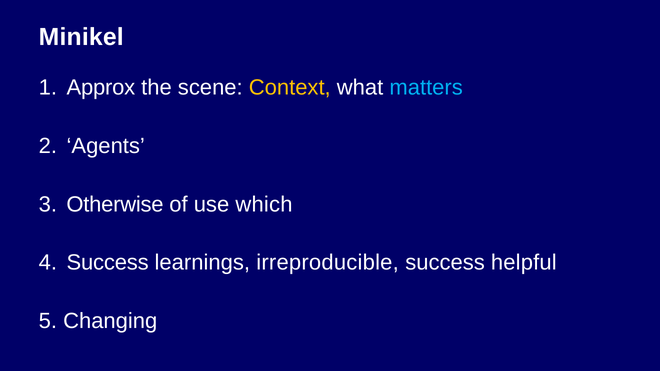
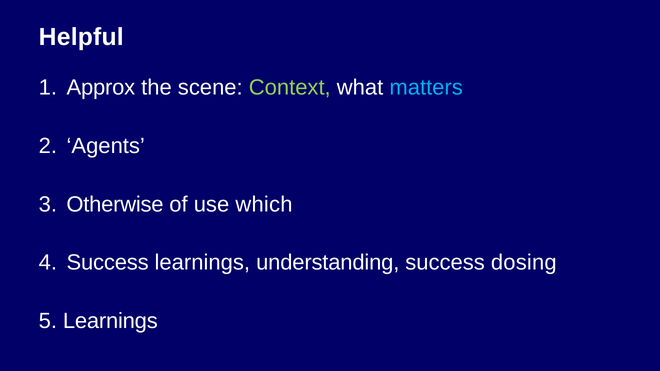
Minikel: Minikel -> Helpful (81, 37)
Context colour: yellow -> light green (290, 88)
irreproducible: irreproducible -> understanding (328, 263)
helpful: helpful -> dosing (524, 263)
5 Changing: Changing -> Learnings (110, 321)
